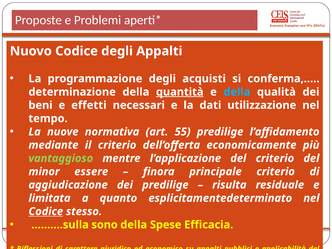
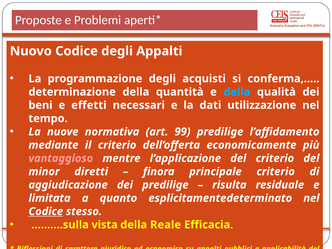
quantità underline: present -> none (180, 92)
55: 55 -> 99 (183, 132)
vantaggioso colour: light green -> pink (61, 158)
essere: essere -> diretti (91, 172)
sono: sono -> vista (105, 225)
Spese: Spese -> Reale (166, 225)
